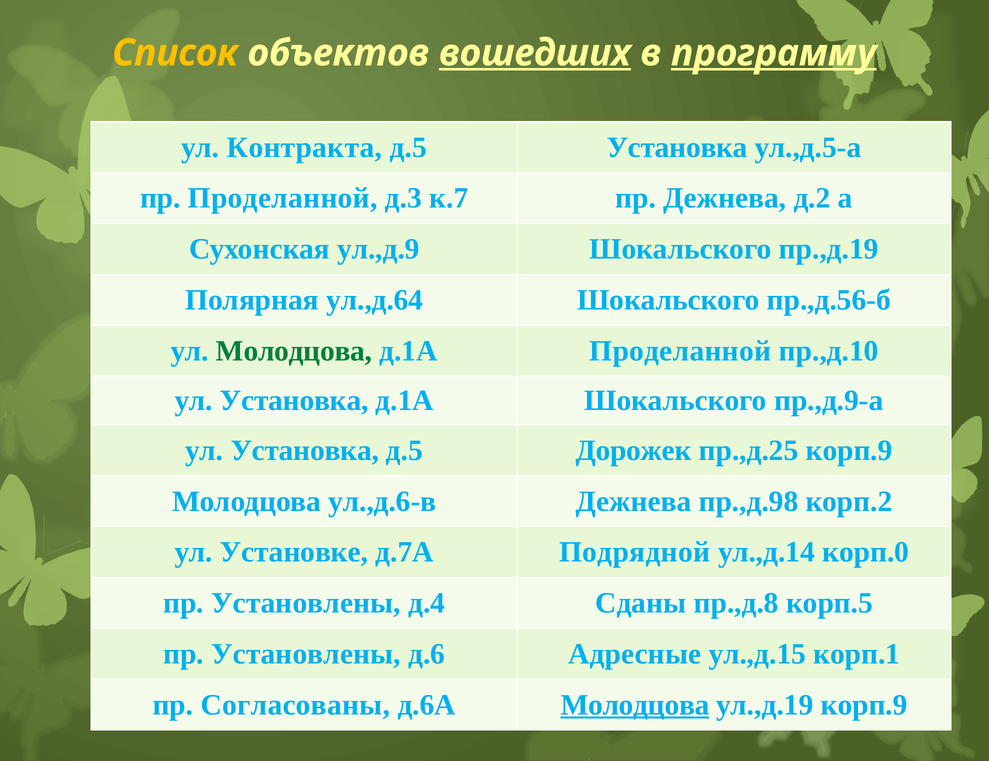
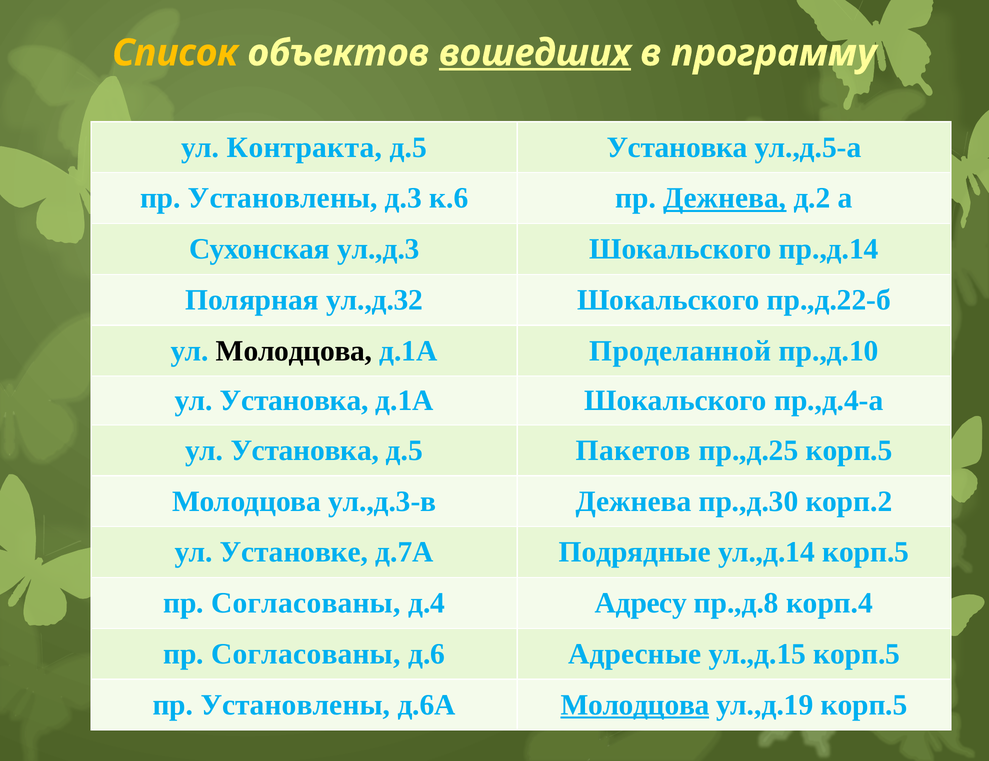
программу underline: present -> none (774, 53)
Проделанной: Проделанной -> Установлены (283, 198)
к.7: к.7 -> к.6 (449, 198)
Дежнева underline: none -> present (725, 198)
ул.,д.9: ул.,д.9 -> ул.,д.3 (378, 249)
пр.,д.19: пр.,д.19 -> пр.,д.14 (829, 249)
ул.,д.64: ул.,д.64 -> ул.,д.32 (375, 300)
пр.,д.56-б: пр.,д.56-б -> пр.,д.22-б (829, 300)
Молодцова colour: green -> black (294, 351)
пр.,д.9-а: пр.,д.9-а -> пр.,д.4-а (829, 401)
Дорожек: Дорожек -> Пакетов (633, 450)
пр.,д.25 корп.9: корп.9 -> корп.5 (849, 450)
ул.,д.6-в: ул.,д.6-в -> ул.,д.3-в (382, 501)
пр.,д.98: пр.,д.98 -> пр.,д.30 (748, 501)
Подрядной: Подрядной -> Подрядные (635, 552)
ул.,д.14 корп.0: корп.0 -> корп.5 (866, 552)
Установлены: Установлены -> Согласованы (306, 603)
Сданы: Сданы -> Адресу (641, 603)
корп.5: корп.5 -> корп.4 (829, 603)
Установлены: Установлены -> Согласованы (306, 654)
ул.,д.15 корп.1: корп.1 -> корп.5 (857, 654)
Согласованы: Согласованы -> Установлены (295, 705)
ул.,д.19 корп.9: корп.9 -> корп.5 (864, 705)
